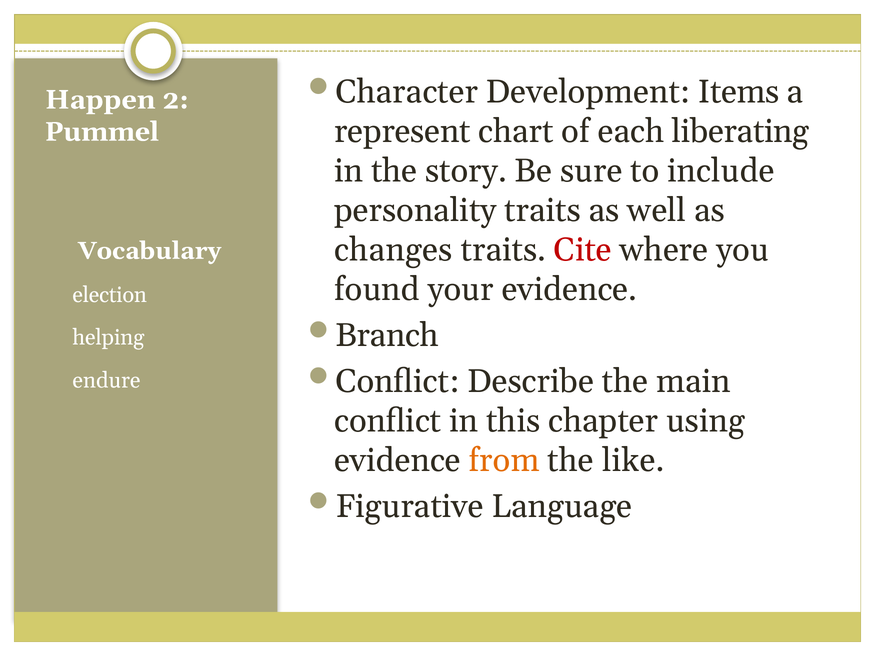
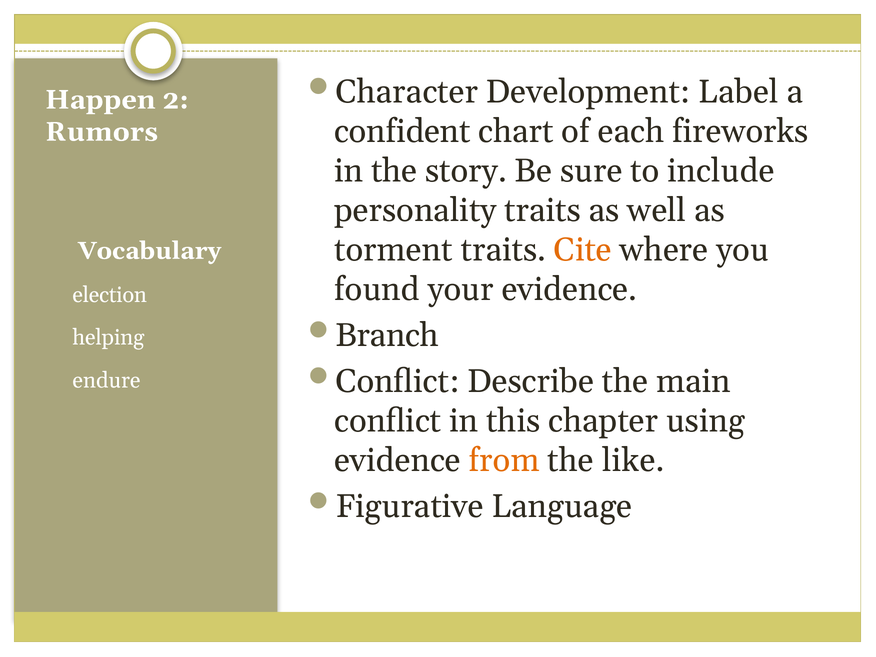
Items: Items -> Label (738, 92)
Pummel: Pummel -> Rumors (102, 132)
represent: represent -> confident (402, 131)
liberating: liberating -> fireworks (740, 131)
changes: changes -> torment (393, 250)
Cite colour: red -> orange (583, 250)
